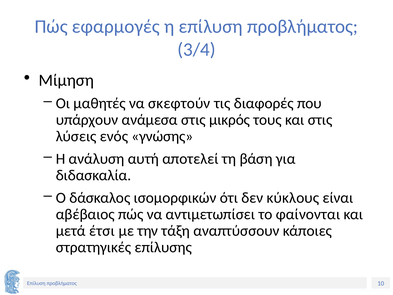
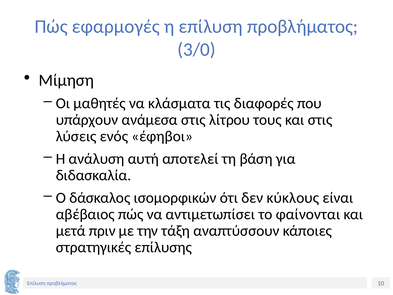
3/4: 3/4 -> 3/0 (196, 49)
σκεφτούν: σκεφτούν -> κλάσματα (179, 103)
μικρός: μικρός -> λίτρου (230, 120)
γνώσης: γνώσης -> έφηβοι (162, 136)
έτσι: έτσι -> πριν (102, 231)
